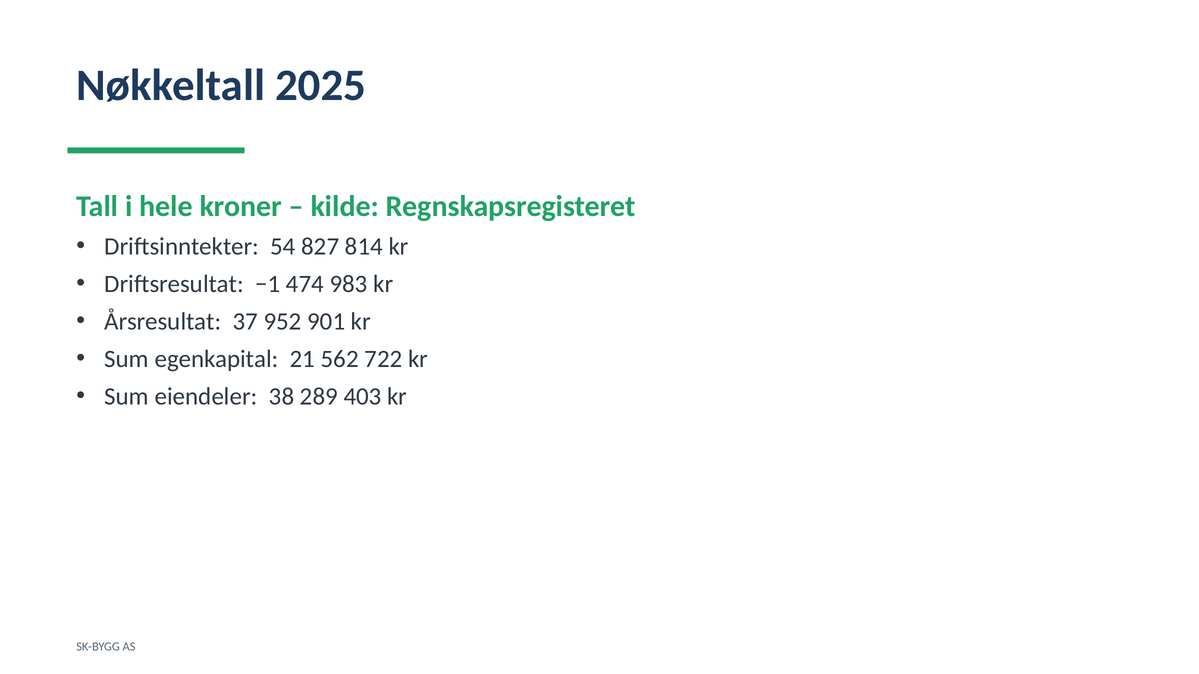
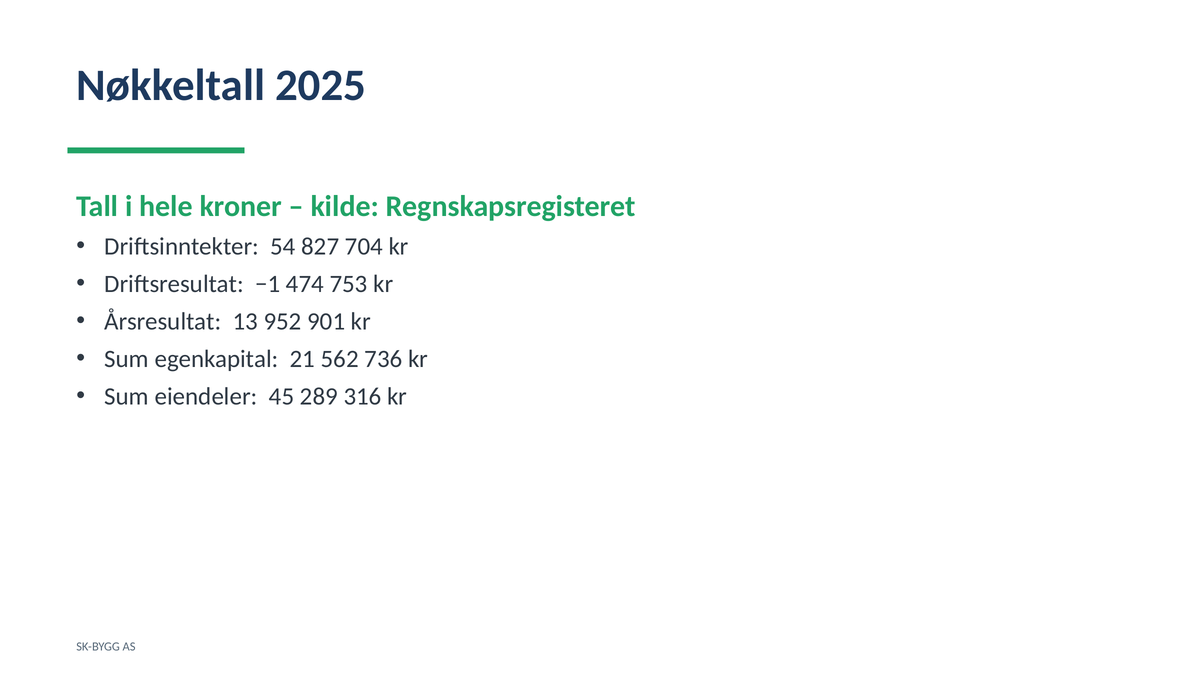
814: 814 -> 704 (364, 247)
983: 983 -> 753 (349, 284)
37: 37 -> 13 (245, 322)
722: 722 -> 736 (383, 359)
38: 38 -> 45 (281, 397)
403: 403 -> 316 (363, 397)
